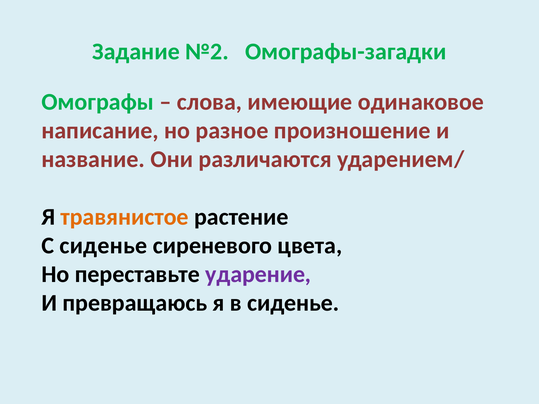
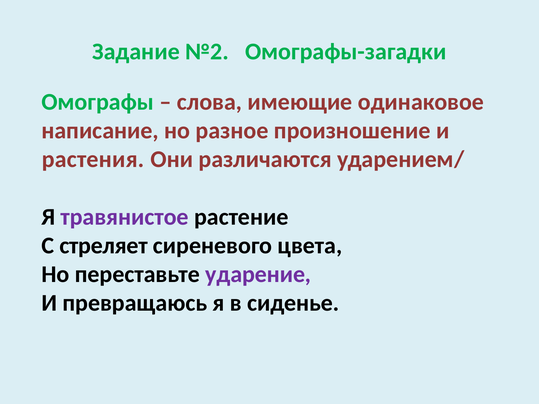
название: название -> растения (93, 159)
травянистое colour: orange -> purple (125, 217)
С сиденье: сиденье -> стреляет (104, 246)
